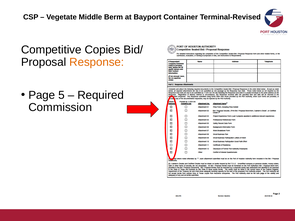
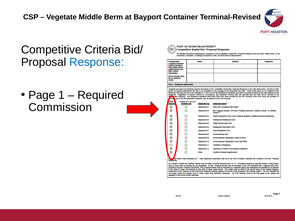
Copies: Copies -> Criteria (103, 50)
Response colour: orange -> blue (97, 62)
5: 5 -> 1 (62, 95)
